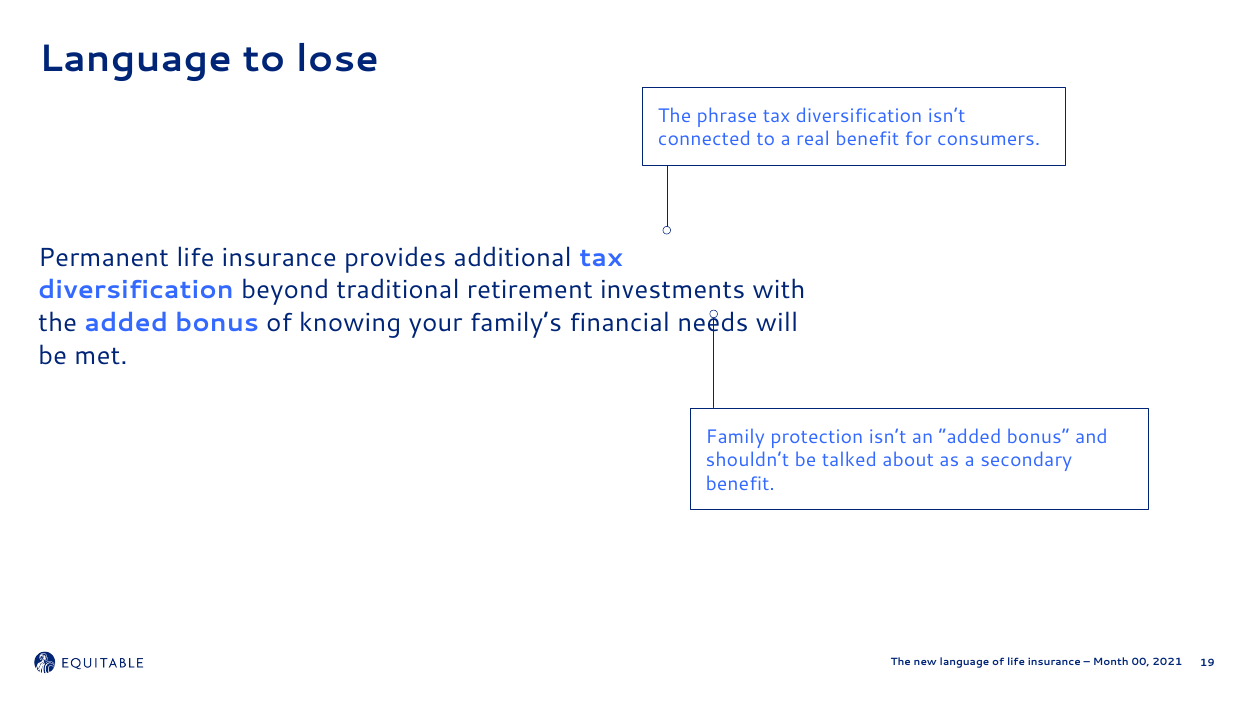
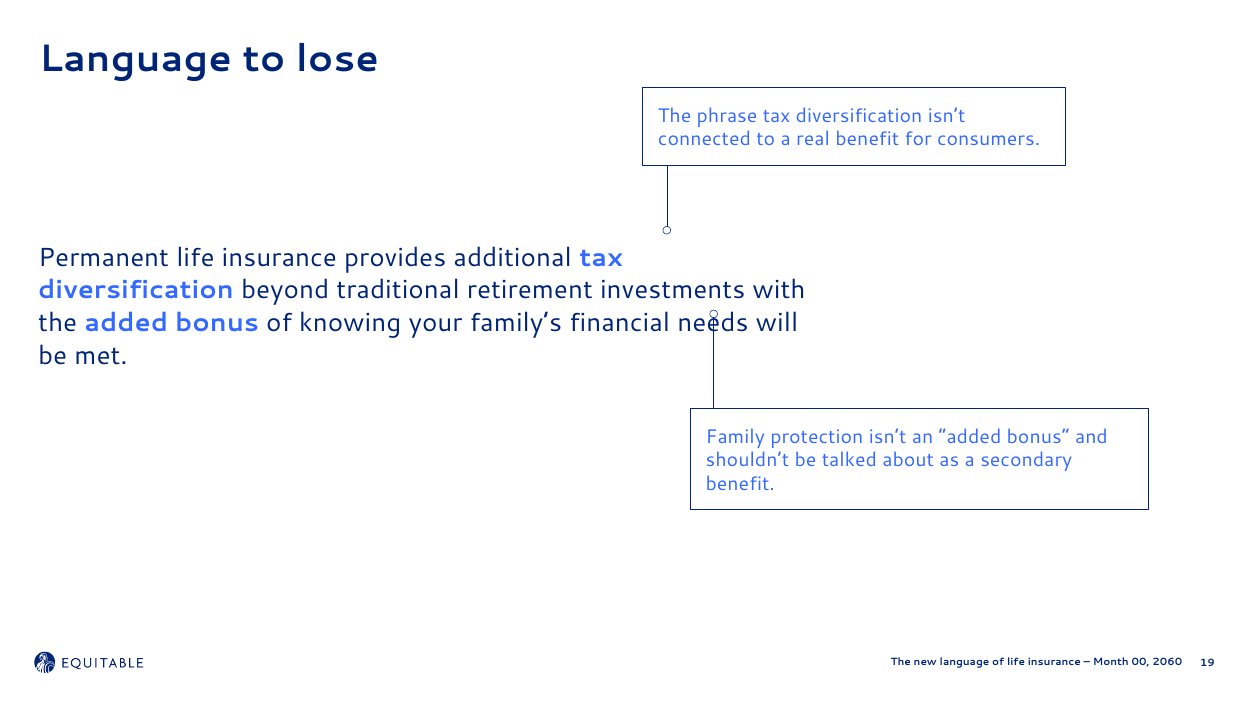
2021: 2021 -> 2060 (1167, 663)
